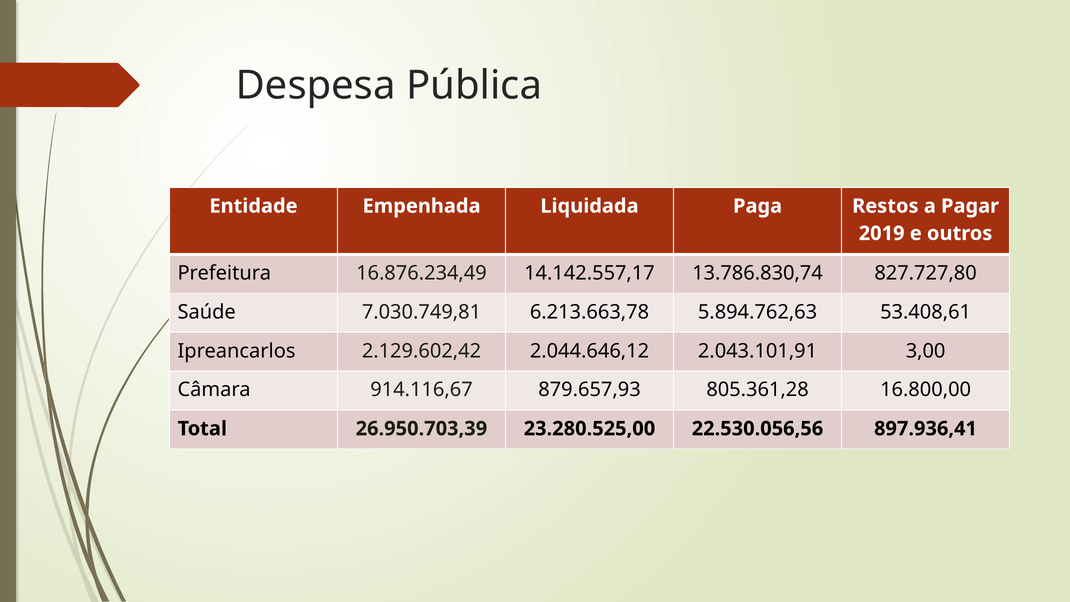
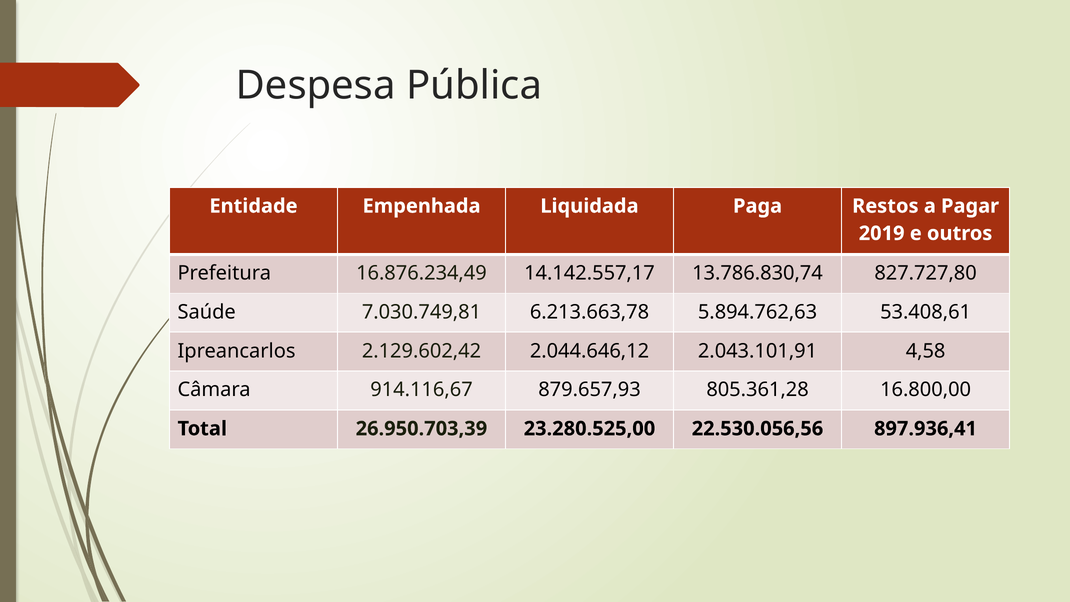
3,00: 3,00 -> 4,58 (926, 351)
